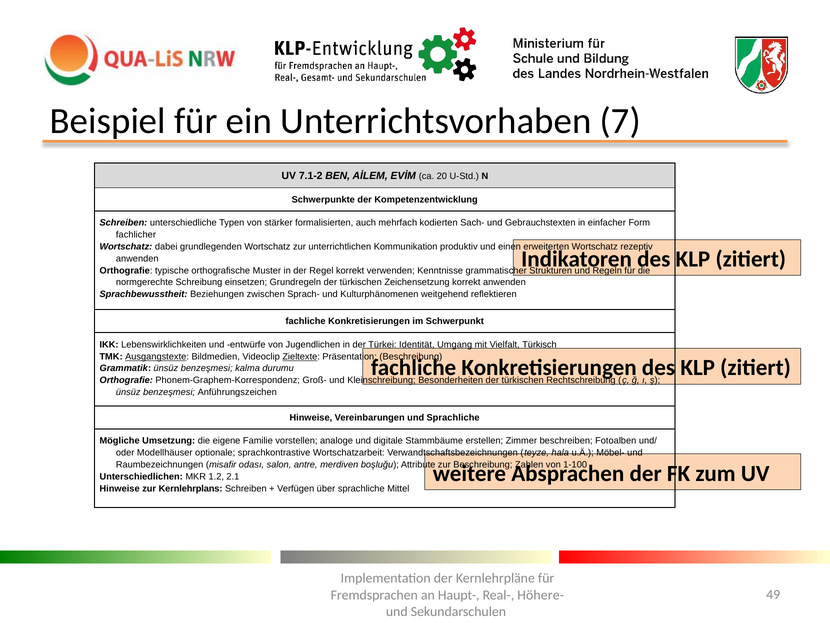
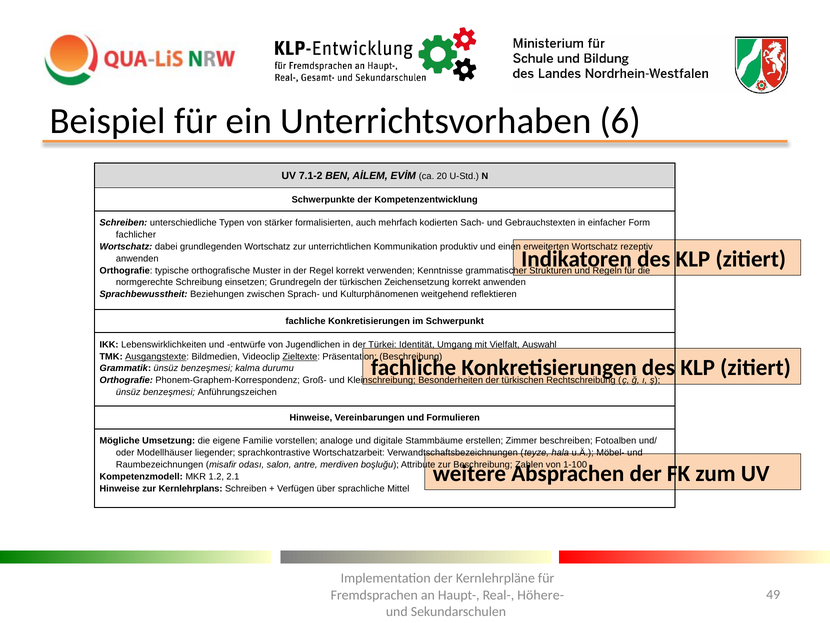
7: 7 -> 6 (620, 121)
Türkisch: Türkisch -> Auswahl (539, 344)
und Sprachliche: Sprachliche -> Formulieren (453, 417)
optionale: optionale -> liegender (215, 453)
Unterschiedlichen: Unterschiedlichen -> Kompetenzmodell (141, 476)
